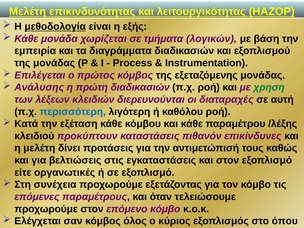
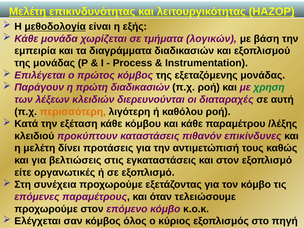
Ανάλυσης: Ανάλυσης -> Παράγουν (39, 87)
περισσότερη colour: blue -> orange (73, 112)
όπου: όπου -> πηγή (285, 221)
